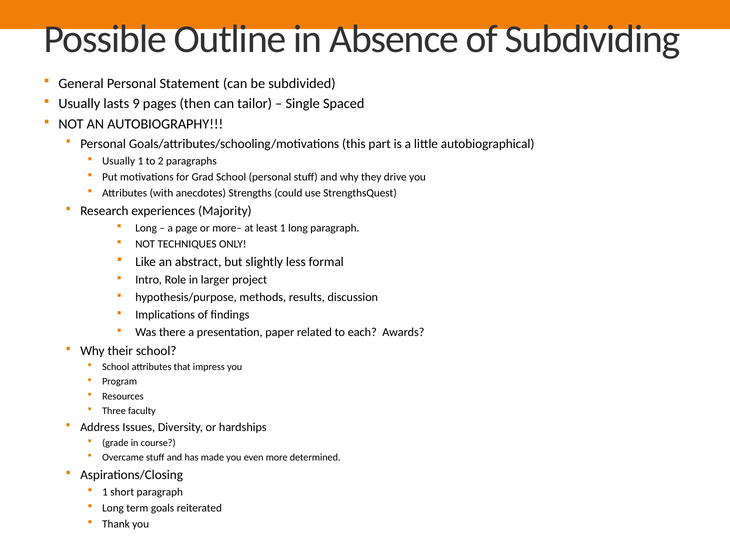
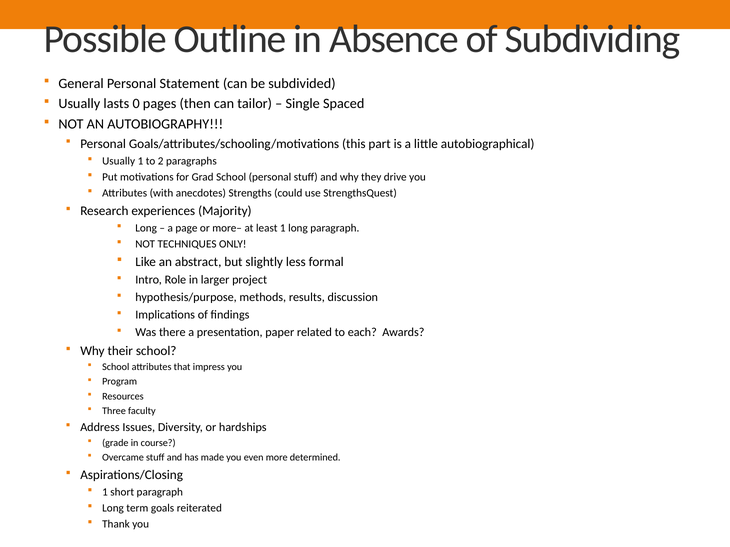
9: 9 -> 0 (136, 104)
